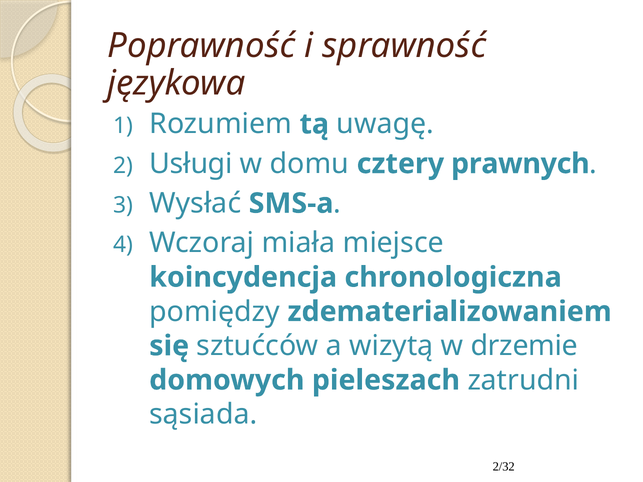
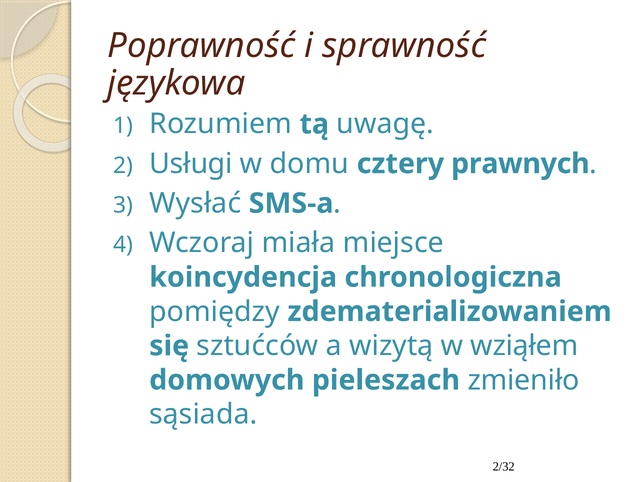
drzemie: drzemie -> wziąłem (524, 346)
zatrudni: zatrudni -> zmieniło (524, 380)
